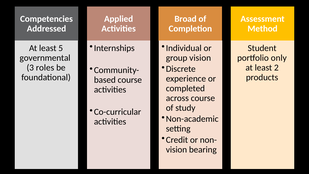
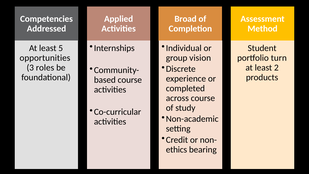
governmental: governmental -> opportunities (45, 58)
only: only -> turn (279, 58)
vision: vision -> ethics (177, 149)
